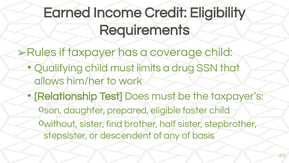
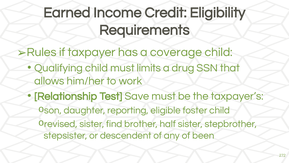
Does: Does -> Save (137, 96)
prepared: prepared -> reporting (128, 110)
without: without -> revised (61, 123)
basis: basis -> been (203, 135)
